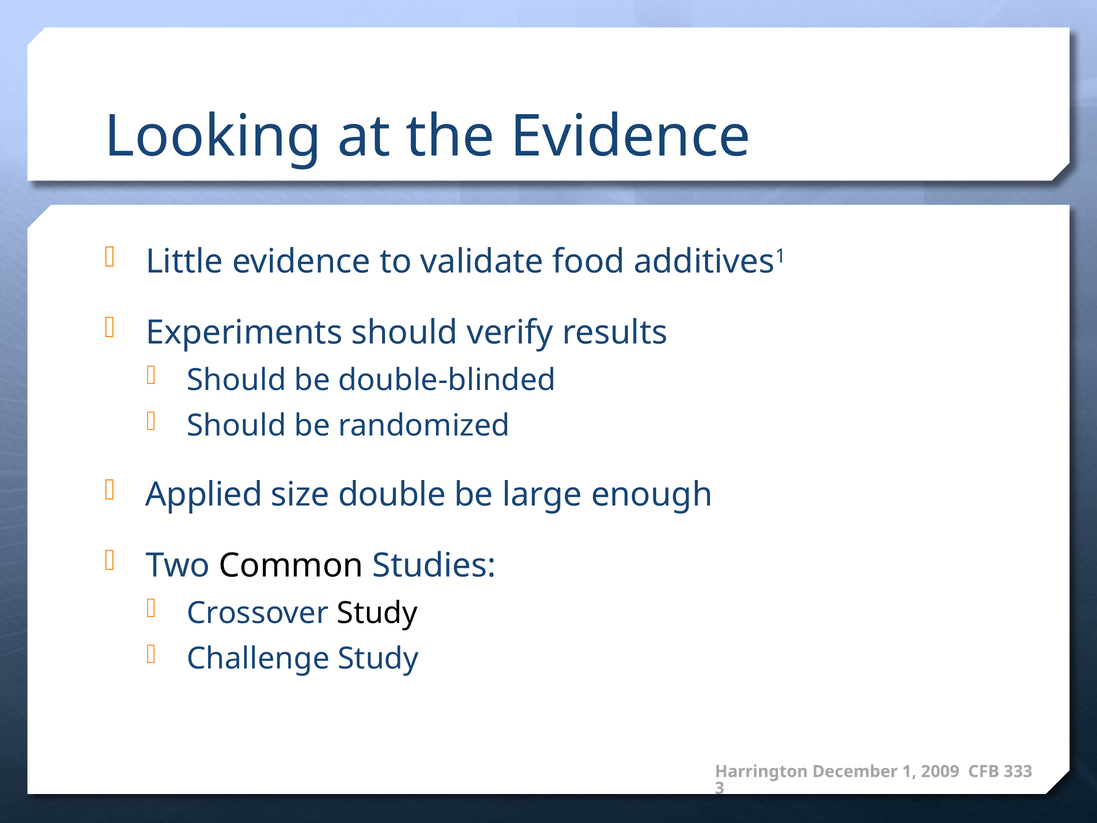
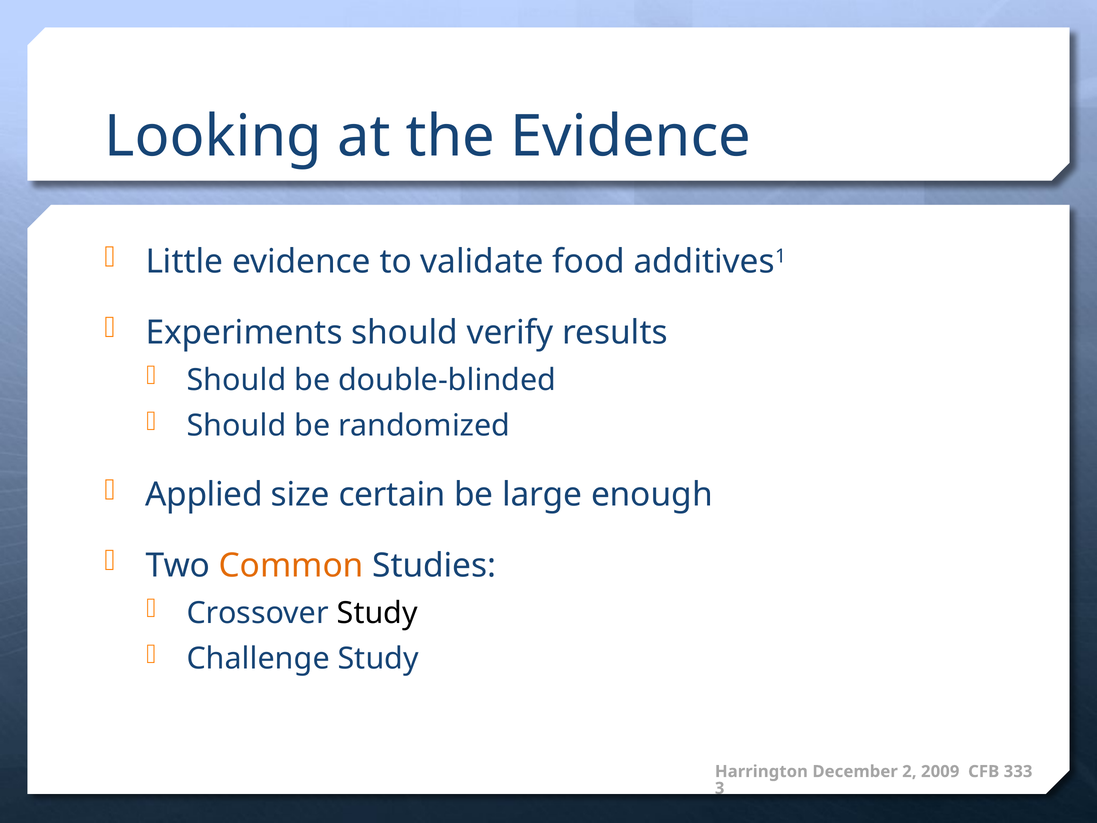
double: double -> certain (392, 495)
Common colour: black -> orange (291, 565)
1: 1 -> 2 (909, 771)
